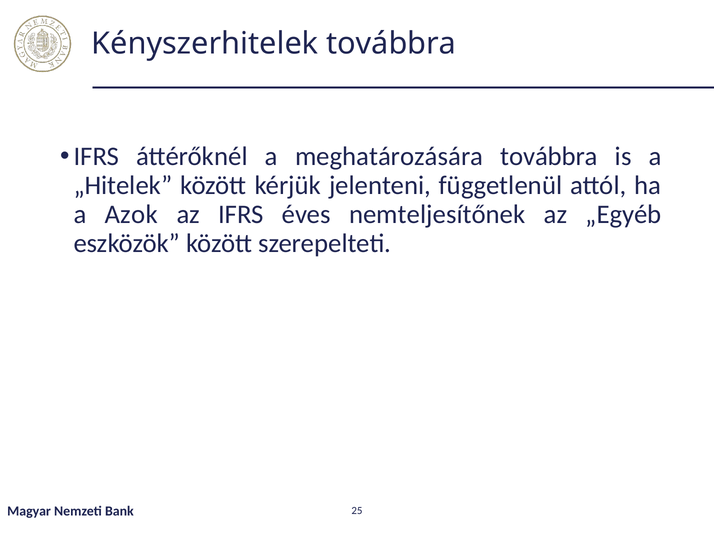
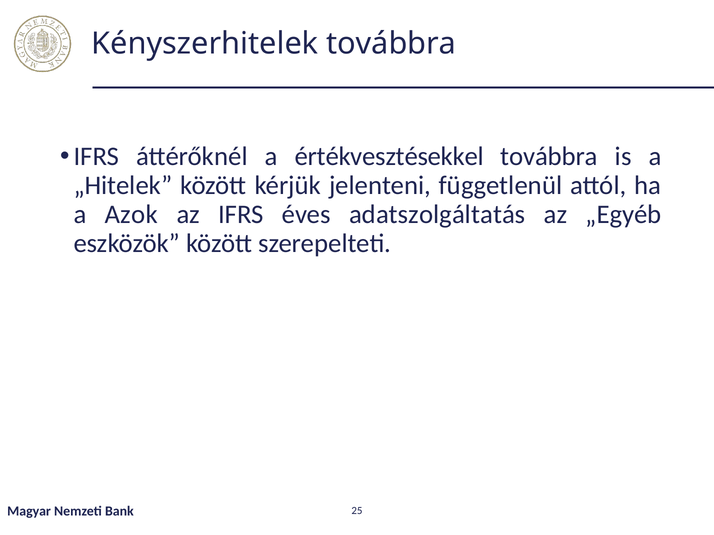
meghatározására: meghatározására -> értékvesztésekkel (389, 157)
nemteljesítőnek: nemteljesítőnek -> adatszolgáltatás (437, 214)
